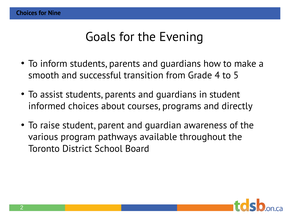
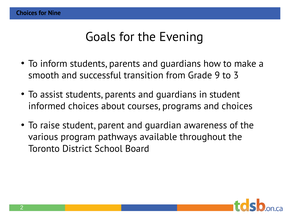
4: 4 -> 9 (217, 75)
5: 5 -> 3 (236, 75)
and directly: directly -> choices (237, 106)
